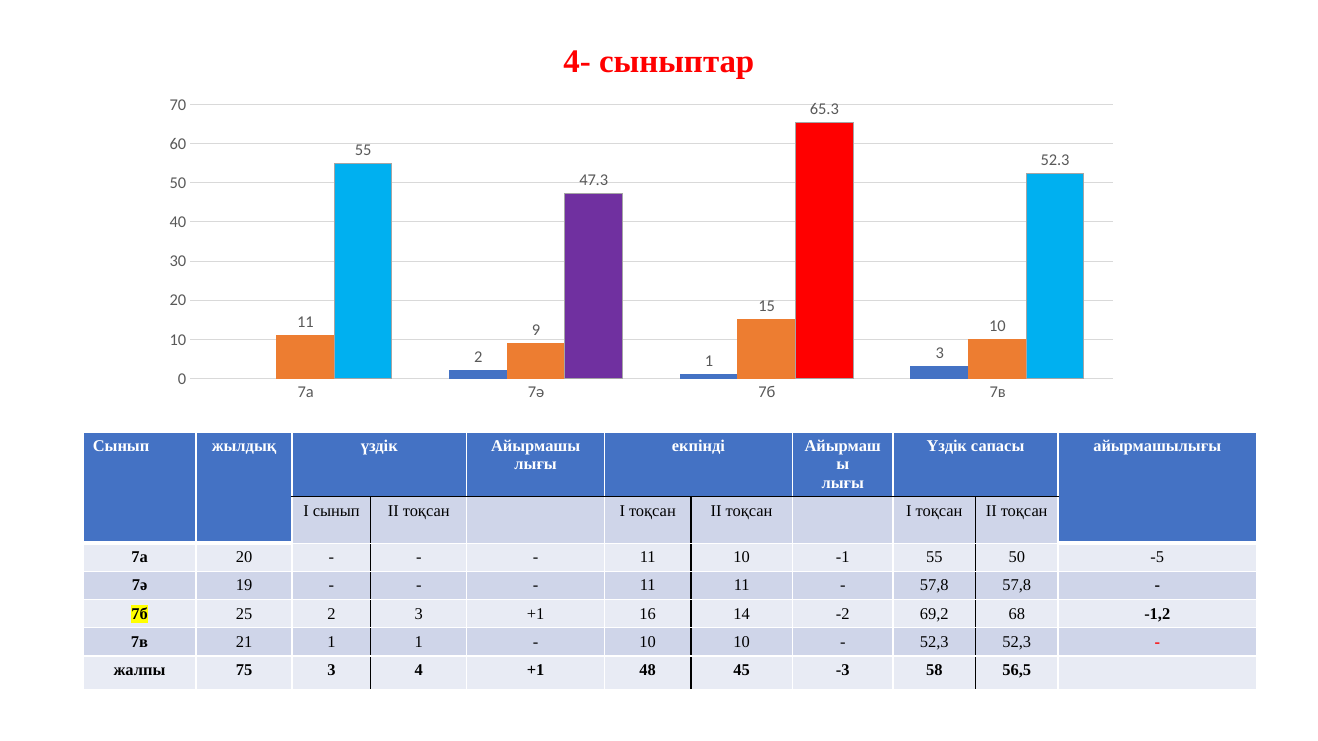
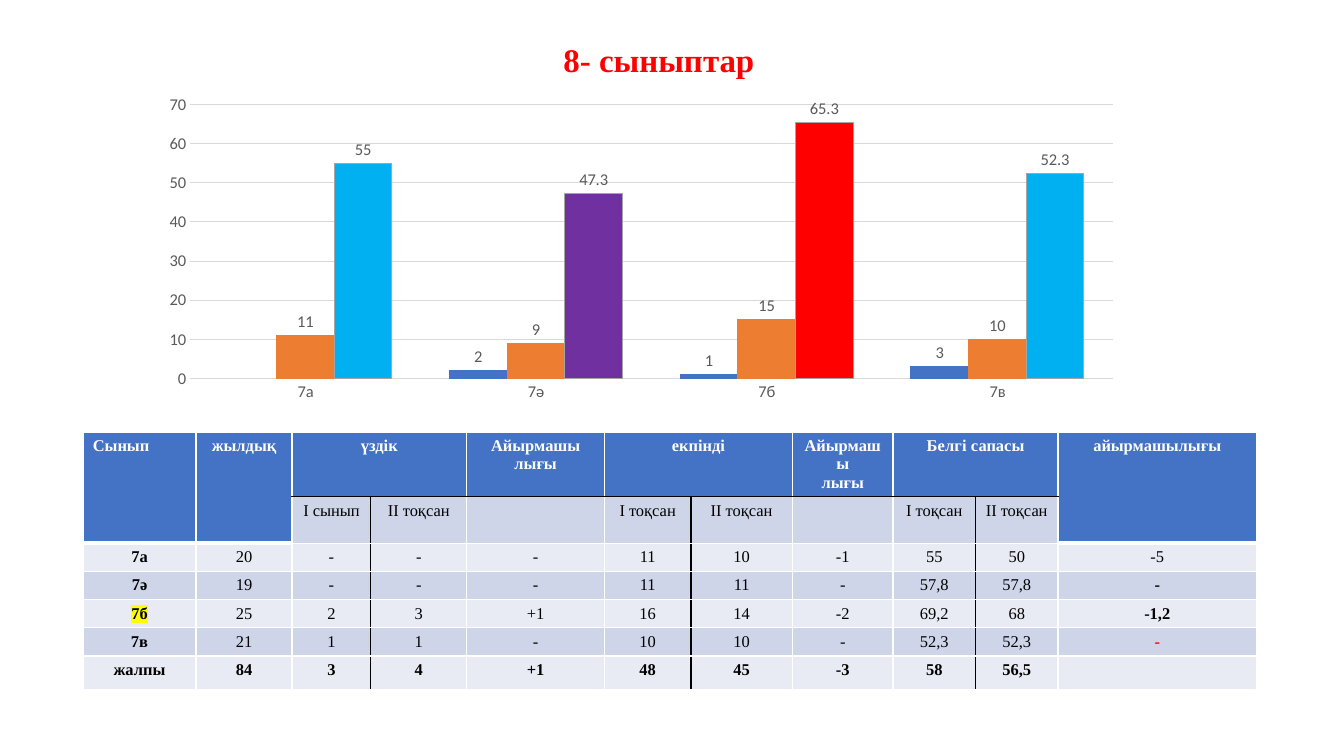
4-: 4- -> 8- (577, 62)
Үздік: Үздік -> Белгі (947, 446)
75: 75 -> 84 (244, 670)
